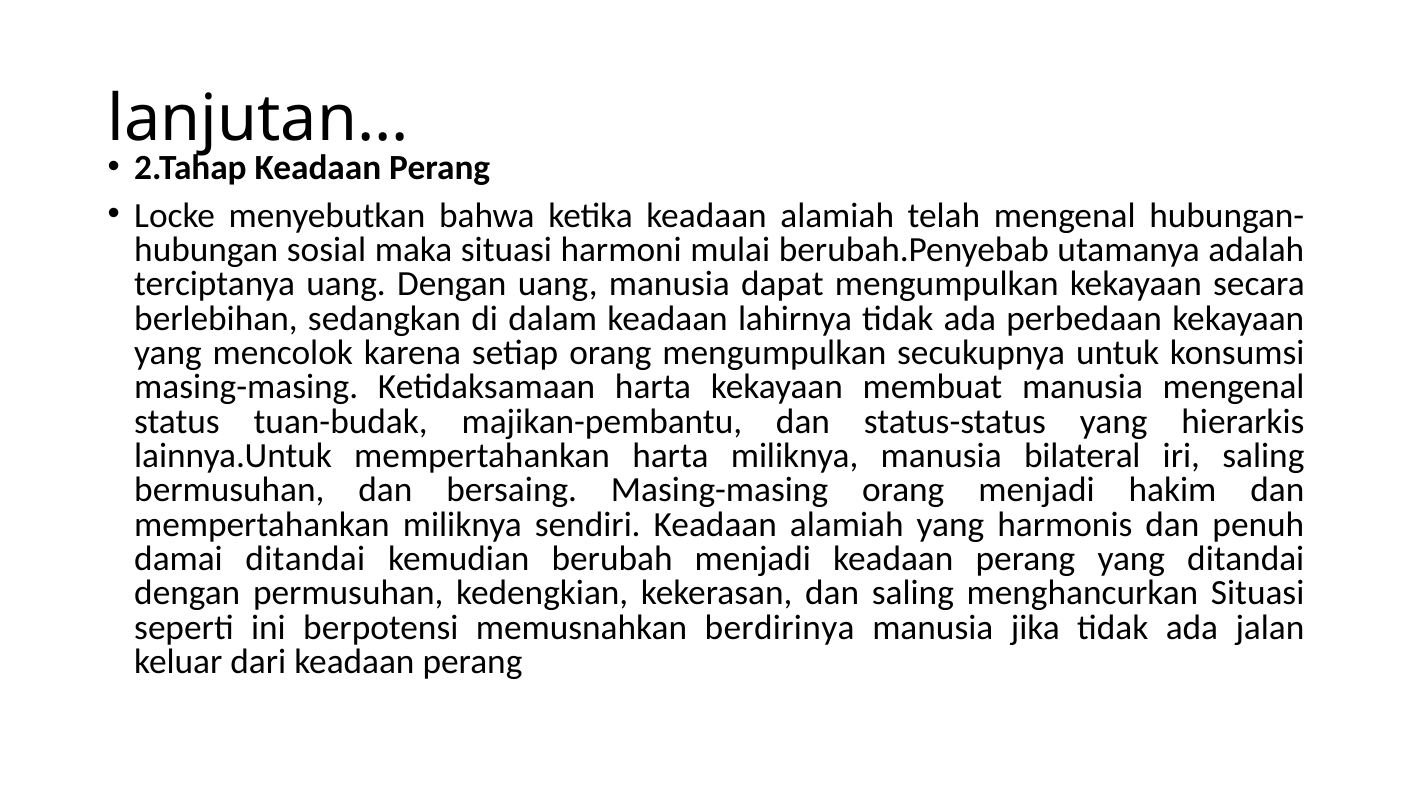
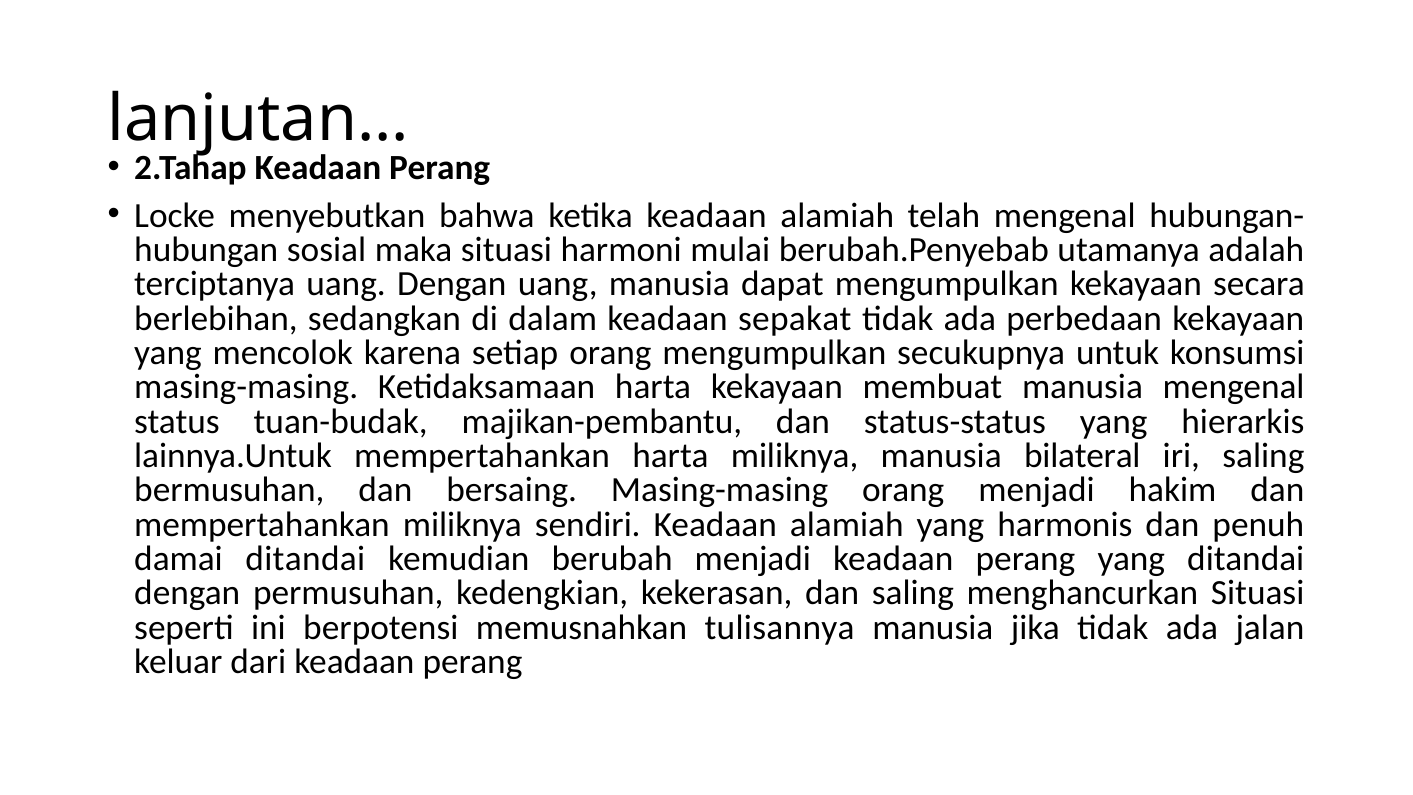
lahirnya: lahirnya -> sepakat (795, 318)
berdirinya: berdirinya -> tulisannya (780, 627)
